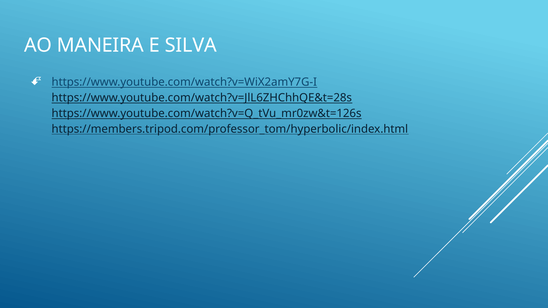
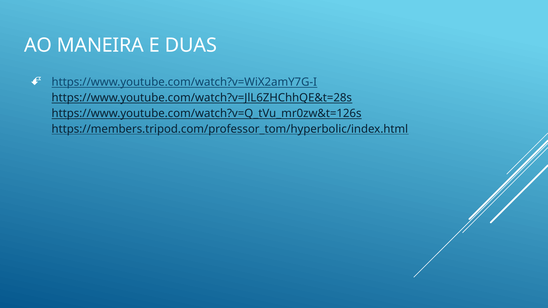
SILVA: SILVA -> DUAS (191, 45)
